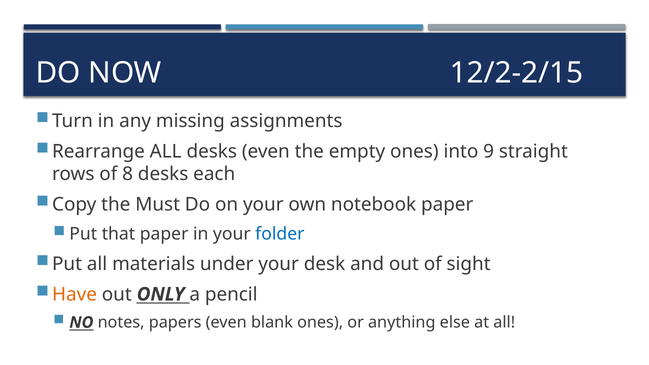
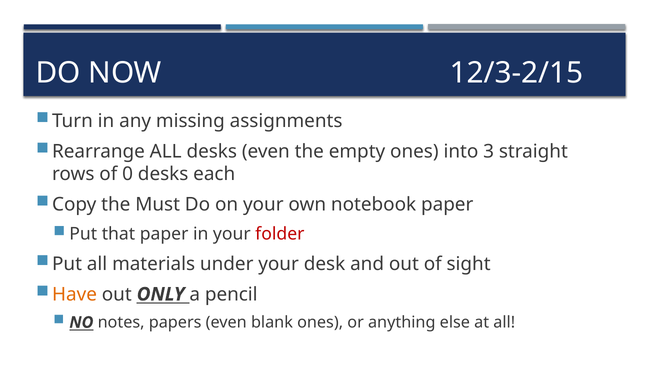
12/2-2/15: 12/2-2/15 -> 12/3-2/15 (516, 73)
9: 9 -> 3 (489, 151)
8: 8 -> 0 (128, 174)
folder colour: blue -> red (280, 234)
